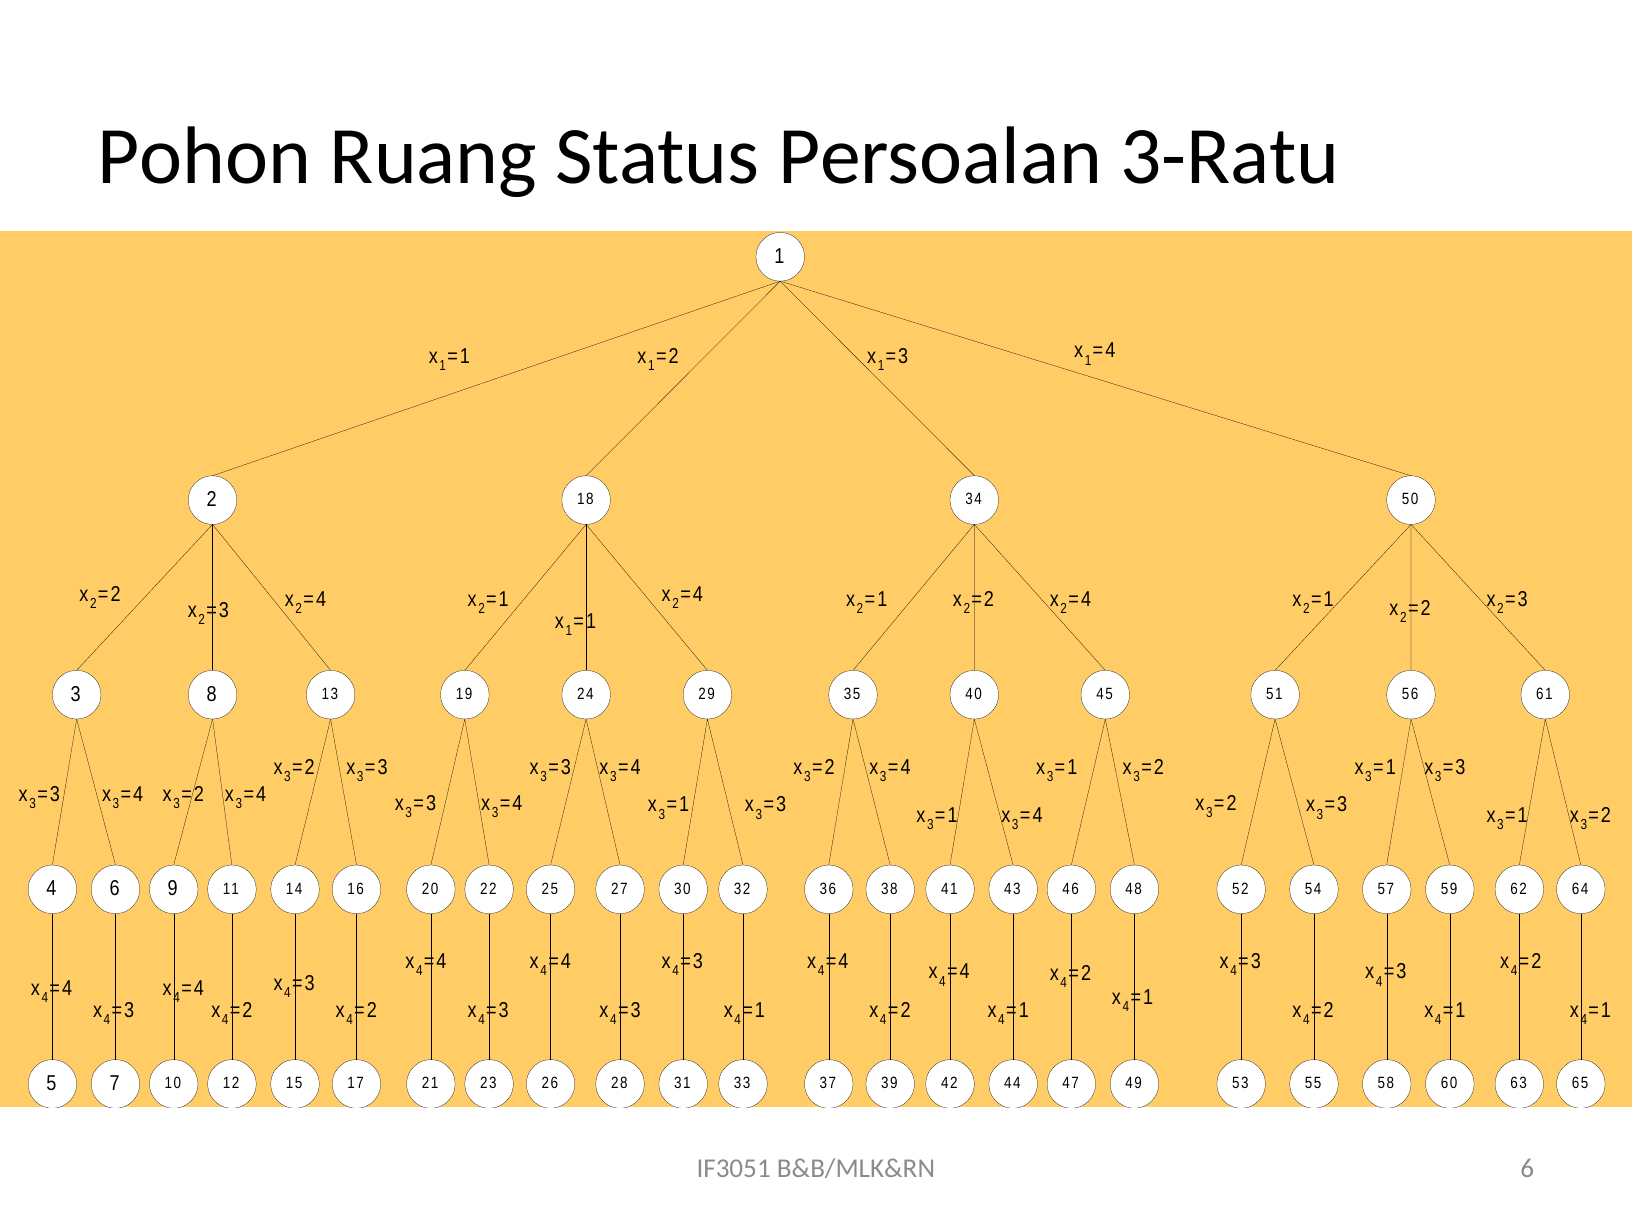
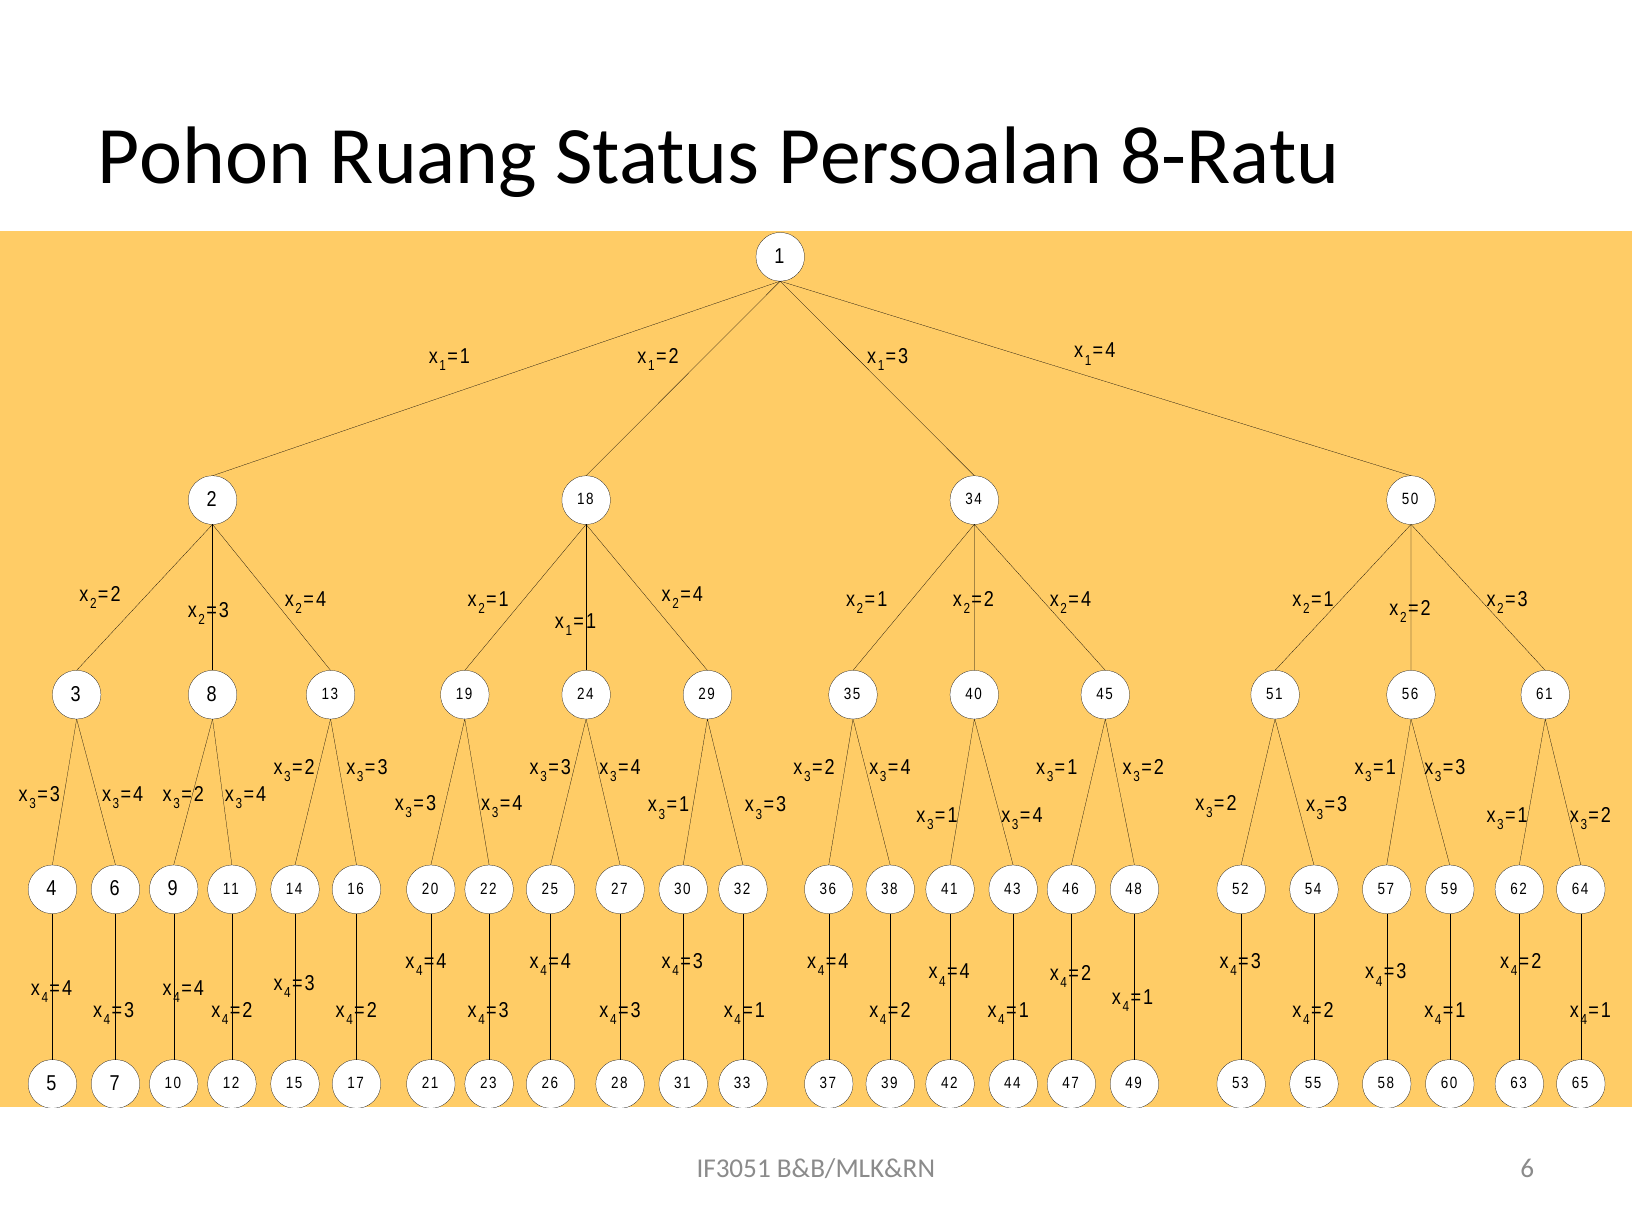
3-Ratu: 3-Ratu -> 8-Ratu (1230, 157)
